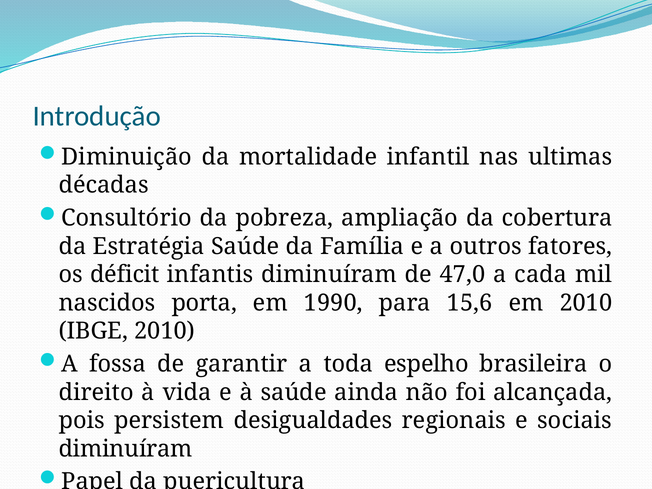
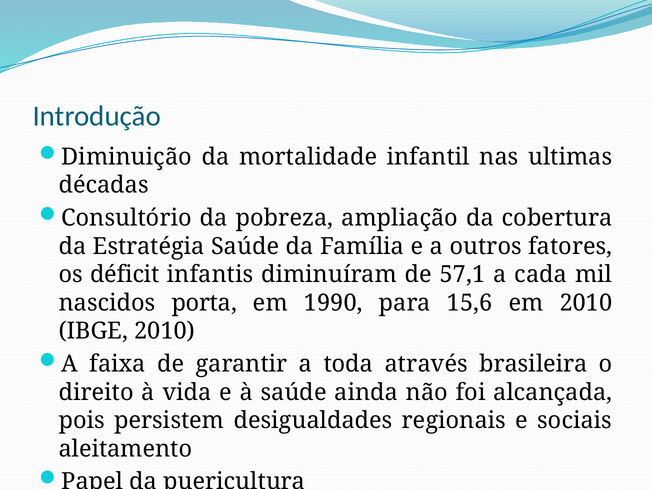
47,0: 47,0 -> 57,1 (462, 275)
fossa: fossa -> faixa (118, 364)
espelho: espelho -> através (426, 364)
diminuíram: diminuíram -> aleitamento (125, 449)
